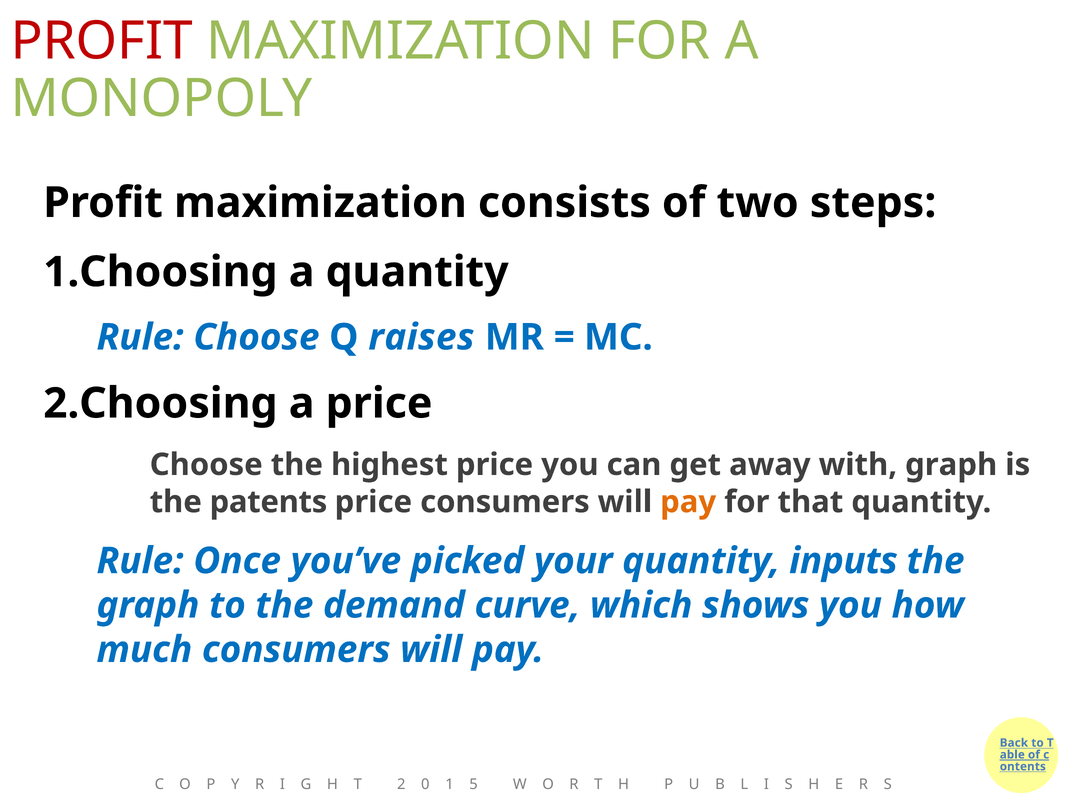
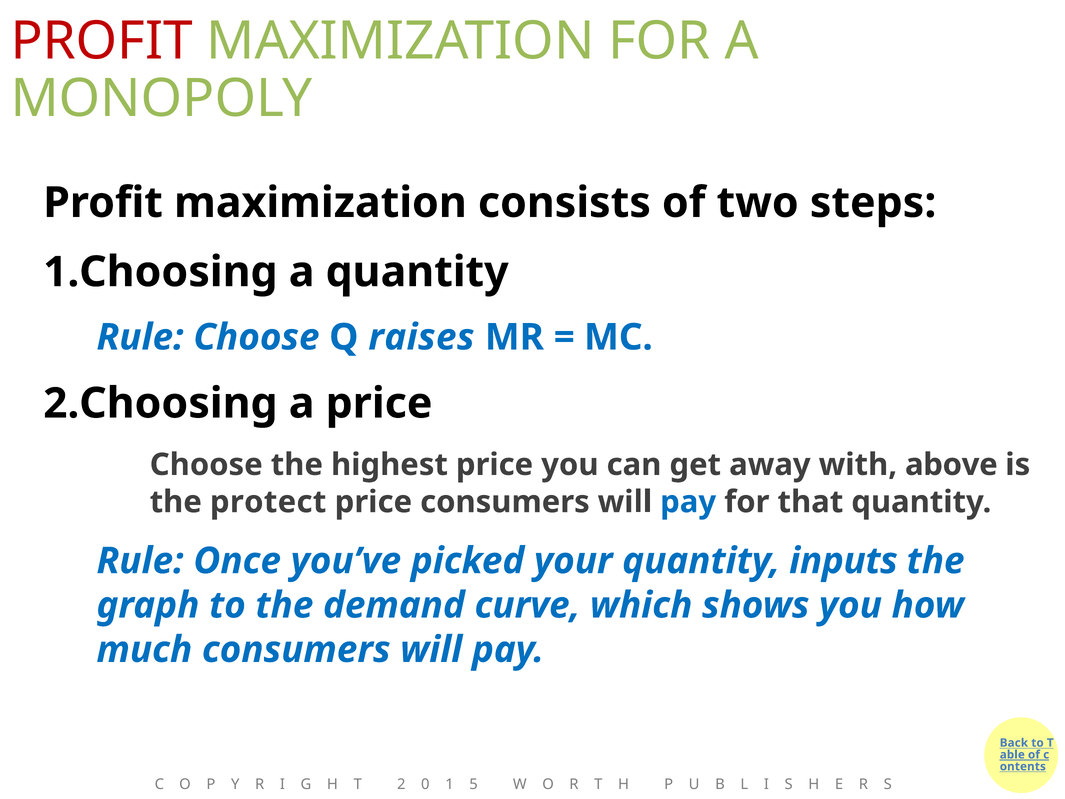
with graph: graph -> above (951, 465)
patents: patents -> protect (268, 502)
pay colour: orange -> blue (688, 502)
